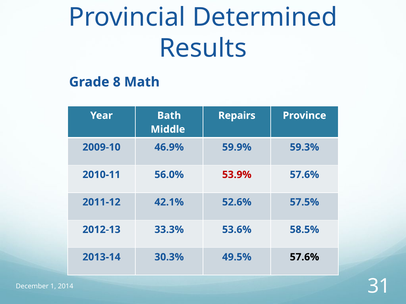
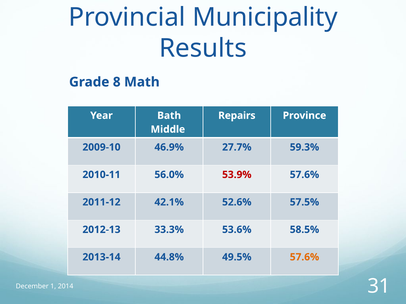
Determined: Determined -> Municipality (265, 17)
59.9%: 59.9% -> 27.7% (237, 147)
30.3%: 30.3% -> 44.8% (169, 257)
57.6% colour: black -> orange (304, 257)
